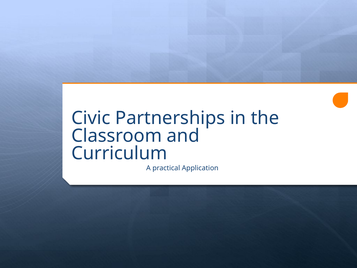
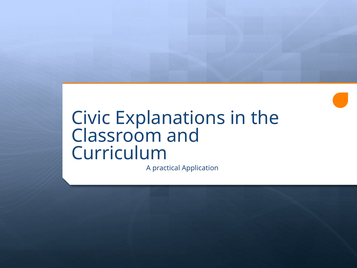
Partnerships: Partnerships -> Explanations (170, 118)
